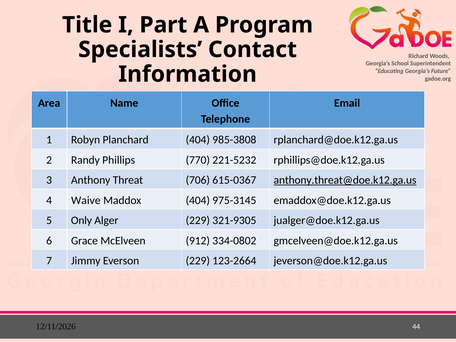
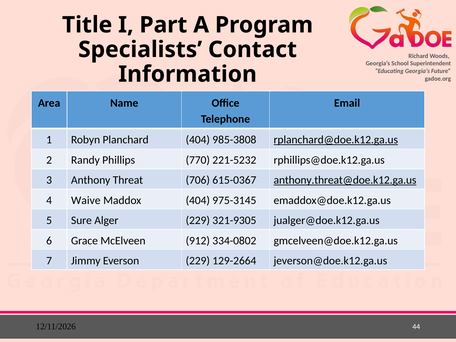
rplanchard@doe.k12.ga.us underline: none -> present (336, 140)
Only: Only -> Sure (81, 220)
123-2664: 123-2664 -> 129-2664 (234, 261)
